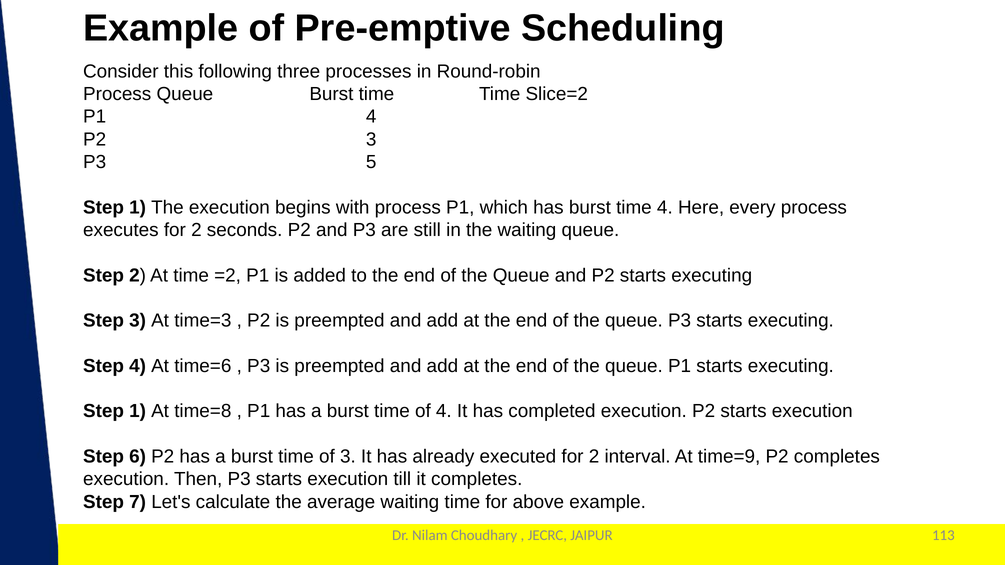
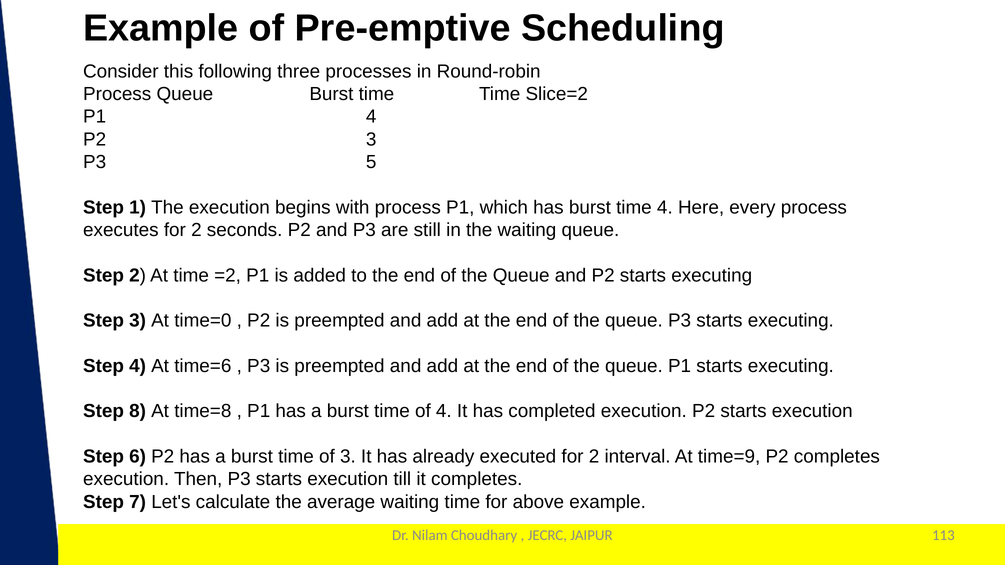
time=3: time=3 -> time=0 (203, 321)
1: 1 -> 8 (138, 411)
